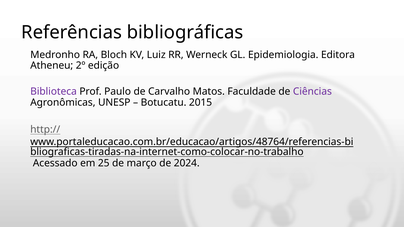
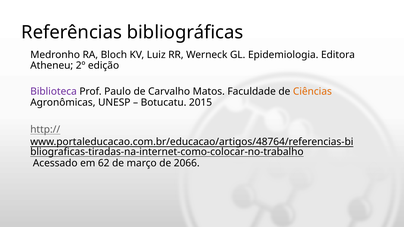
Ciências colour: purple -> orange (312, 92)
25: 25 -> 62 (104, 163)
2024: 2024 -> 2066 (187, 163)
